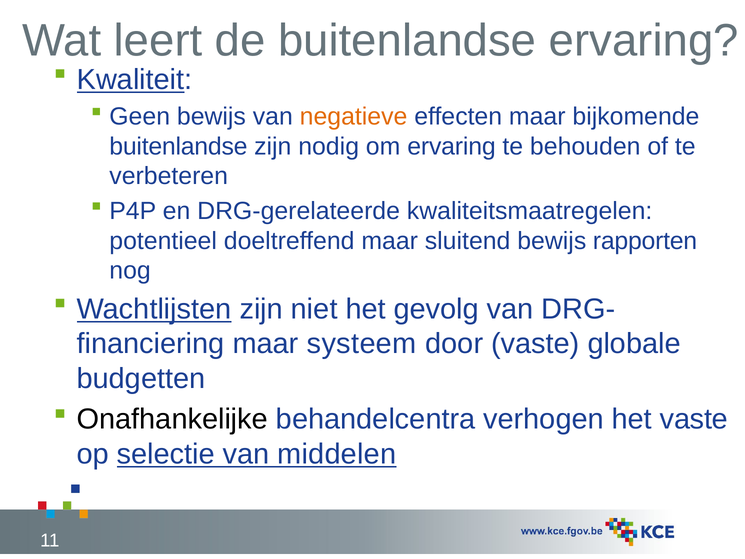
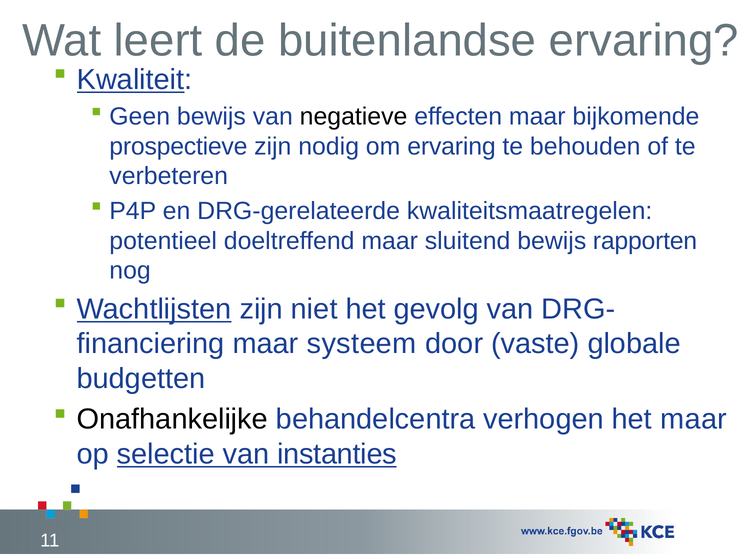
negatieve colour: orange -> black (354, 117)
buitenlandse: buitenlandse -> prospectieve (178, 146)
het vaste: vaste -> maar (694, 419)
middelen: middelen -> instanties (337, 454)
